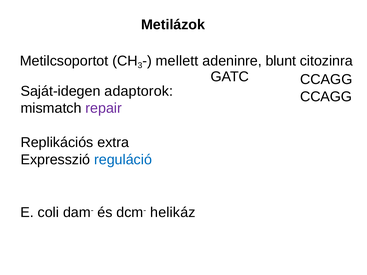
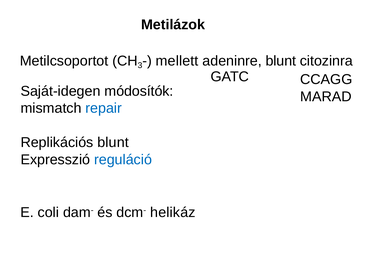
adaptorok: adaptorok -> módosítók (139, 91)
CCAGG: CCAGG -> MARAD (326, 97)
repair colour: purple -> blue (104, 108)
Replikációs extra: extra -> blunt (113, 143)
